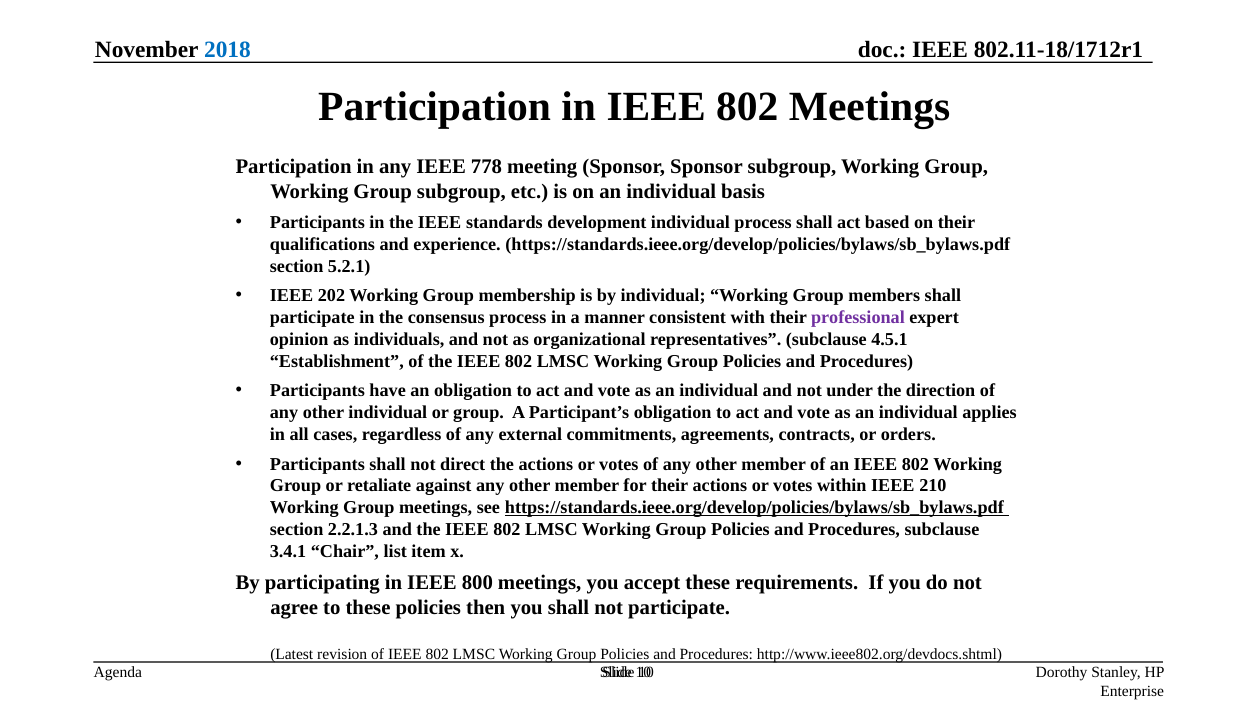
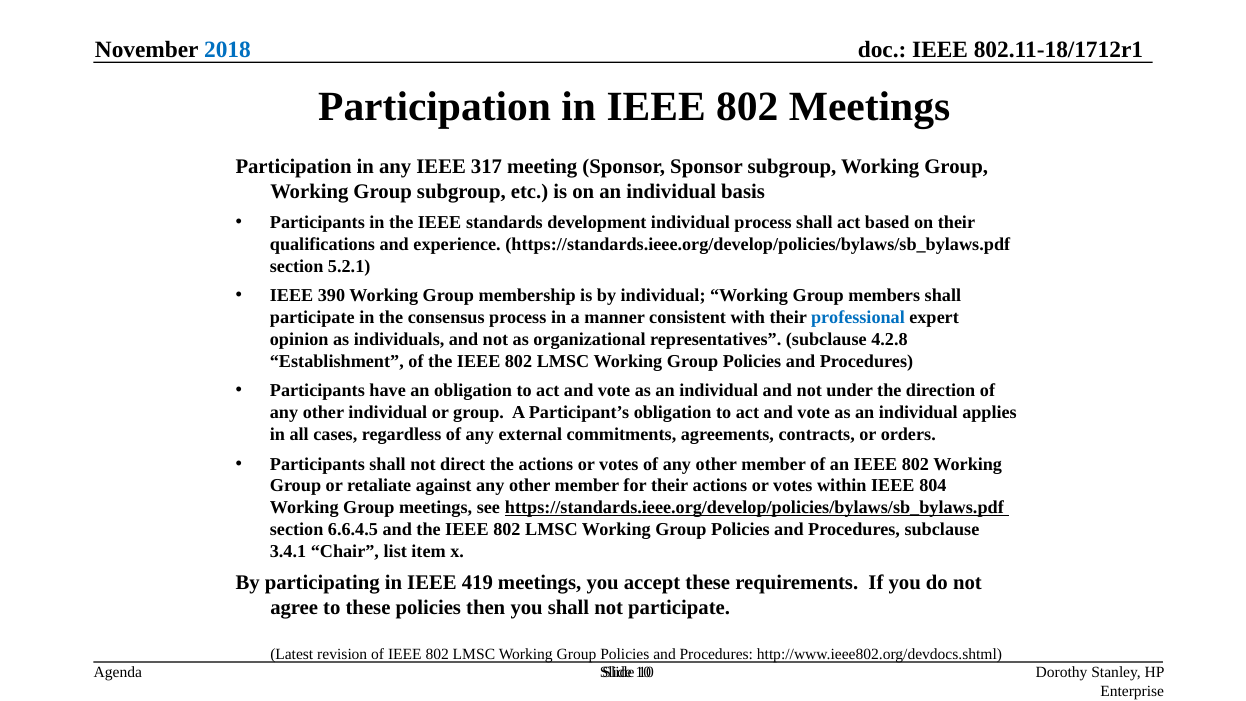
778: 778 -> 317 (486, 167)
202: 202 -> 390 (331, 296)
professional colour: purple -> blue (858, 318)
4.5.1: 4.5.1 -> 4.2.8 (889, 339)
210: 210 -> 804 (933, 486)
2.2.1.3: 2.2.1.3 -> 6.6.4.5 (353, 529)
800: 800 -> 419 (477, 583)
